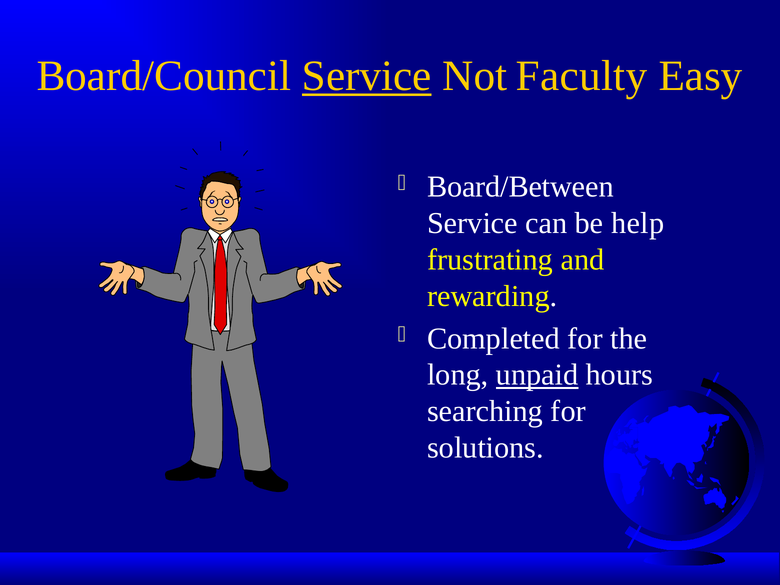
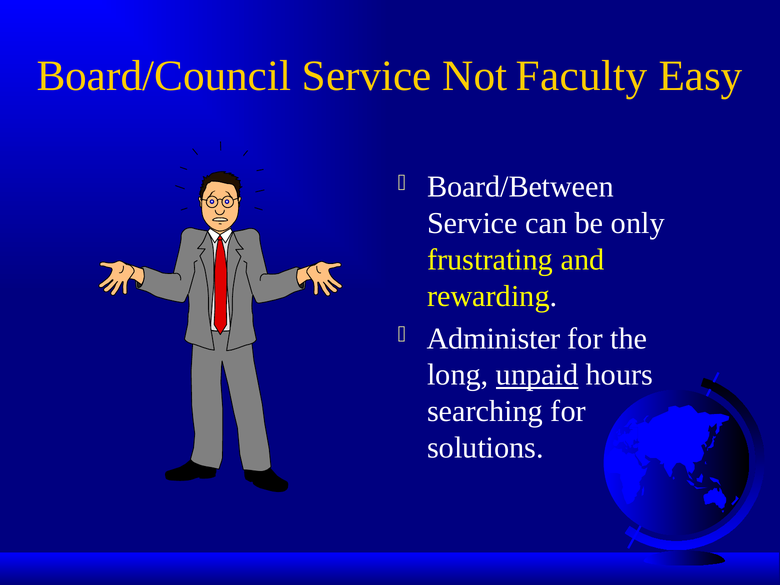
Service underline: present -> none (367, 76)
help: help -> only (638, 223)
Completed: Completed -> Administer (494, 339)
